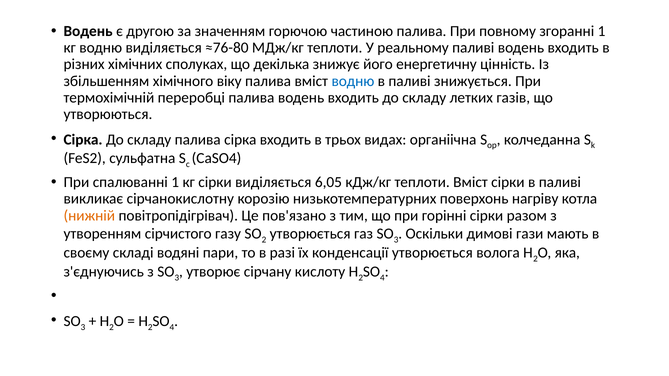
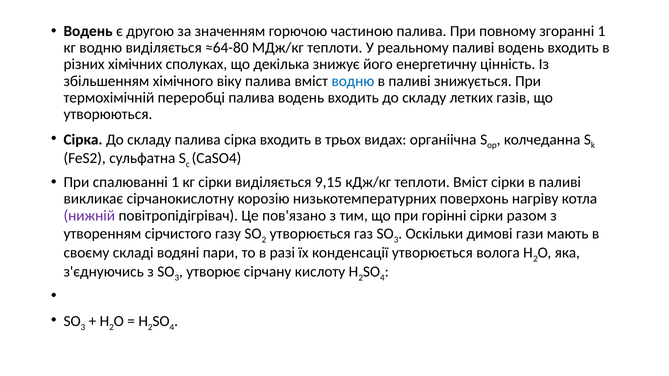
≈76-80: ≈76-80 -> ≈64-80 (227, 48)
6,05: 6,05 -> 9,15 (328, 183)
нижній colour: orange -> purple (89, 216)
